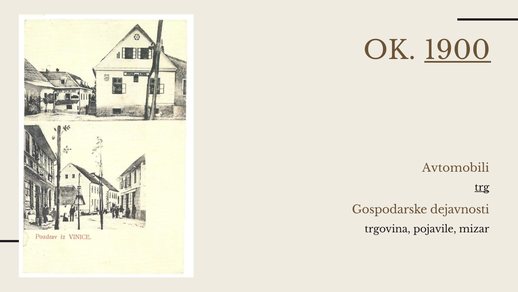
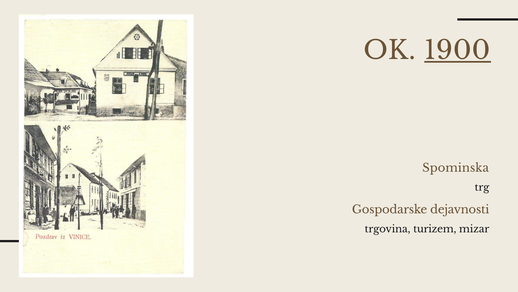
Avtomobili: Avtomobili -> Spominska (456, 168)
trg underline: present -> none (482, 187)
pojavile: pojavile -> turizem (435, 229)
